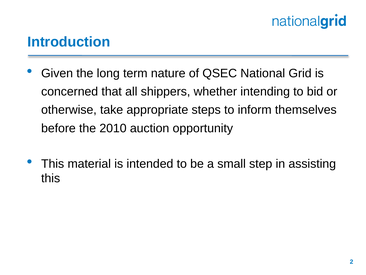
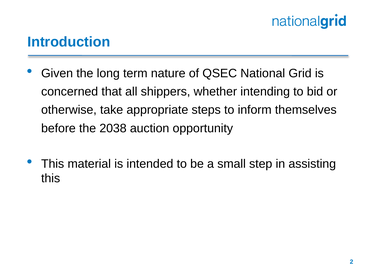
2010: 2010 -> 2038 (113, 128)
